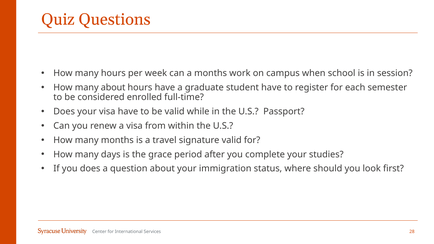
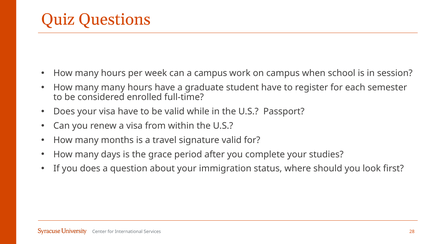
a months: months -> campus (211, 73)
many about: about -> many (113, 88)
